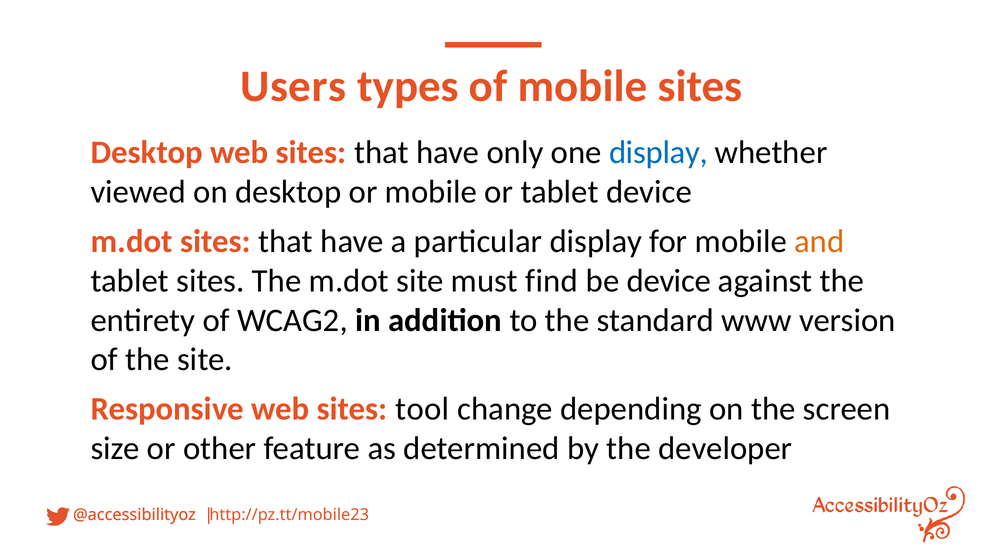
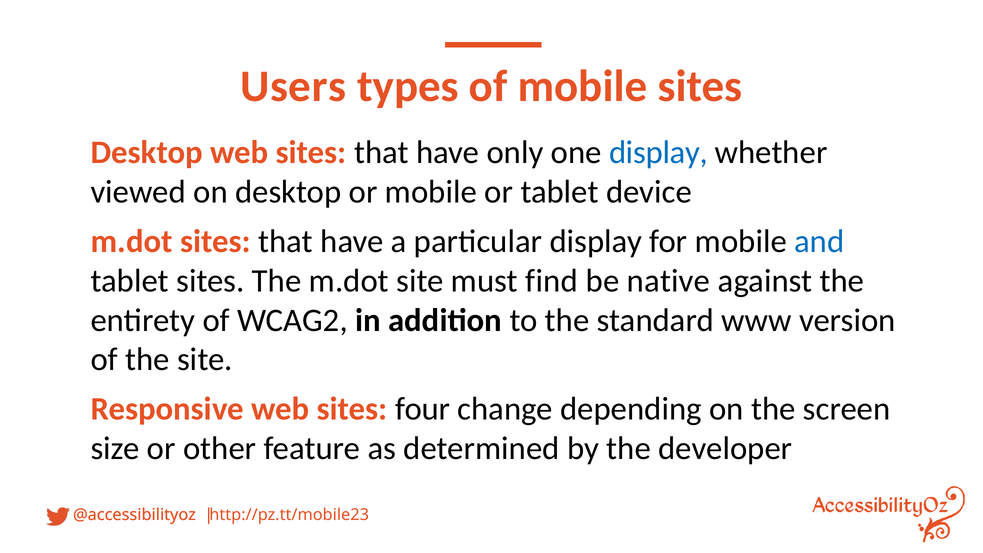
and colour: orange -> blue (819, 242)
be device: device -> native (669, 281)
tool: tool -> four (423, 409)
